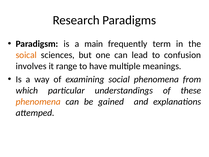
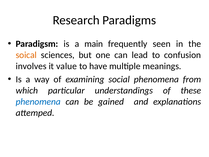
term: term -> seen (162, 44)
range: range -> value (67, 66)
phenomena colour: orange -> blue (38, 101)
